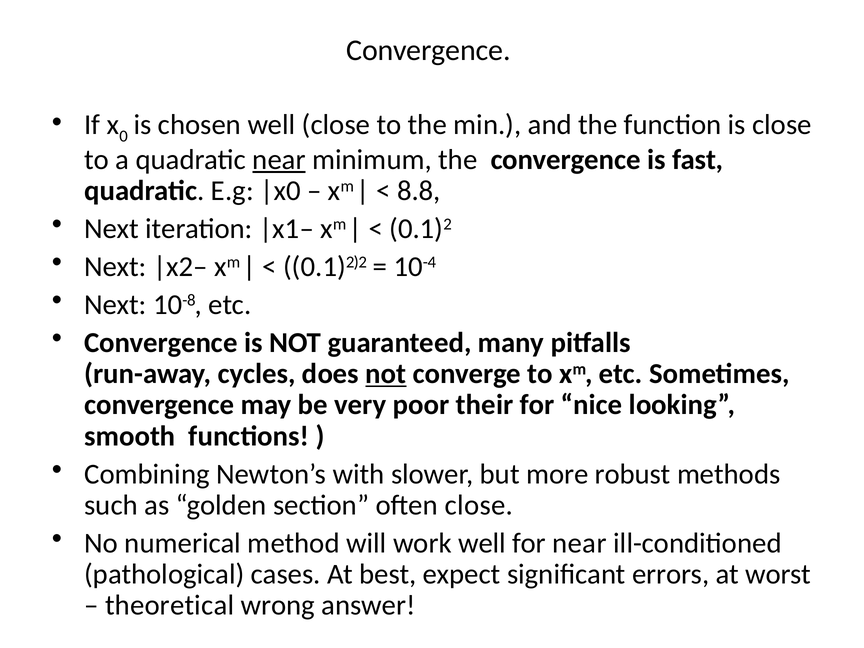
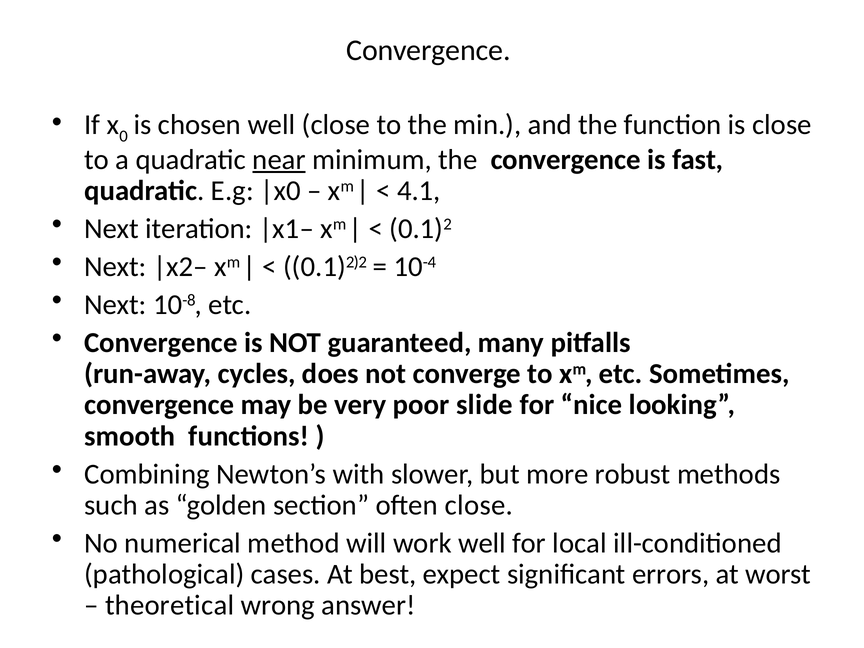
8.8: 8.8 -> 4.1 (419, 191)
not underline: present -> none (386, 374)
their: their -> slide (485, 405)
for near: near -> local (580, 543)
